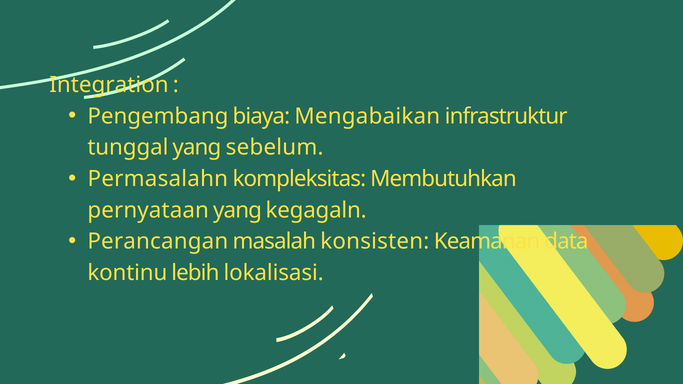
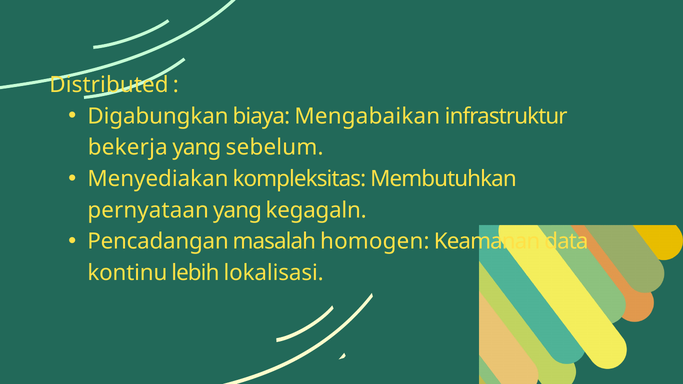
Integration: Integration -> Distributed (109, 85)
Pengembang: Pengembang -> Digabungkan (158, 116)
tunggal: tunggal -> bekerja (128, 148)
Permasalahn: Permasalahn -> Menyediakan (158, 179)
Perancangan: Perancangan -> Pencadangan (158, 242)
konsisten: konsisten -> homogen (375, 242)
